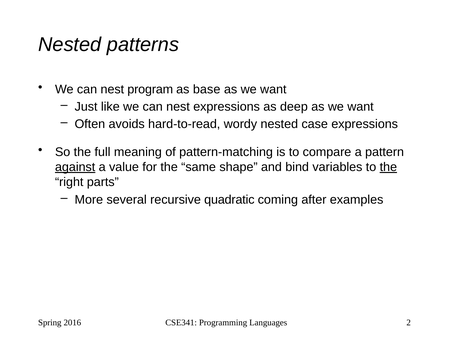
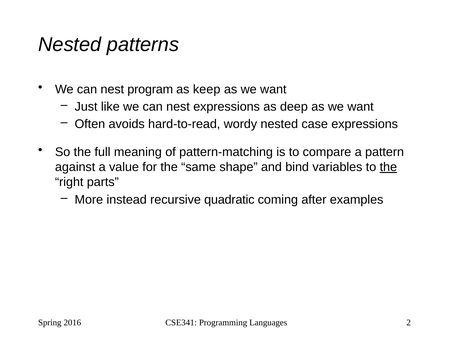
base: base -> keep (207, 89)
against underline: present -> none (75, 167)
several: several -> instead (127, 199)
